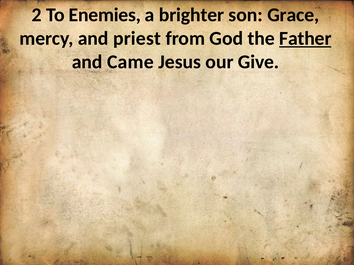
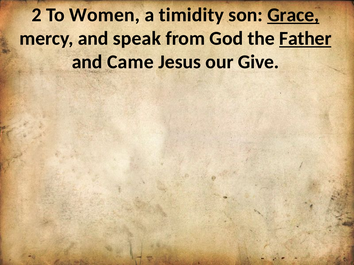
Enemies: Enemies -> Women (105, 15)
brighter: brighter -> timidity (191, 15)
Grace underline: none -> present (293, 15)
priest: priest -> speak (137, 38)
